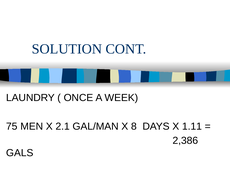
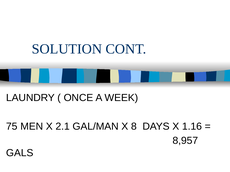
1.11: 1.11 -> 1.16 (192, 127)
2,386: 2,386 -> 8,957 (185, 141)
